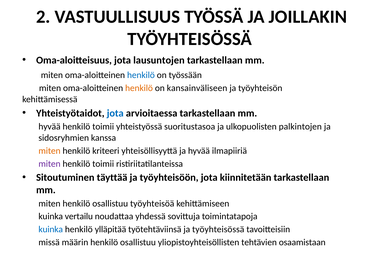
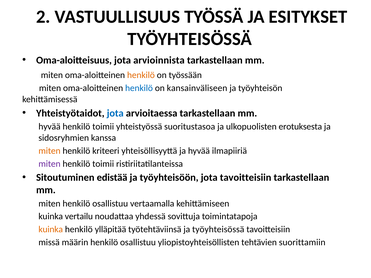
JOILLAKIN: JOILLAKIN -> ESITYKSET (308, 17)
lausuntojen: lausuntojen -> arvioinnista (159, 60)
henkilö colour: blue -> orange (141, 75)
henkilö colour: orange -> blue (139, 88)
palkintojen: palkintojen -> erotuksesta (300, 127)
täyttää: täyttää -> edistää (112, 178)
jota kiinnitetään: kiinnitetään -> tavoitteisiin (246, 178)
työyhteisöä: työyhteisöä -> vertaamalla (152, 204)
kuinka colour: blue -> orange (51, 230)
osaamistaan: osaamistaan -> suorittamiin (302, 243)
